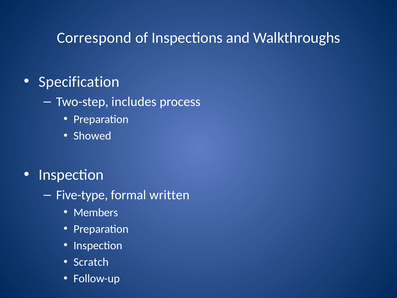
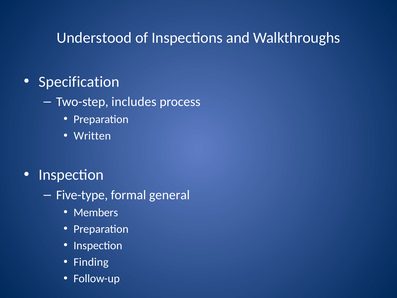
Correspond: Correspond -> Understood (94, 38)
Showed: Showed -> Written (92, 136)
written: written -> general (169, 195)
Scratch: Scratch -> Finding (91, 262)
